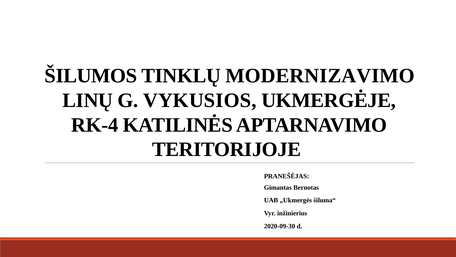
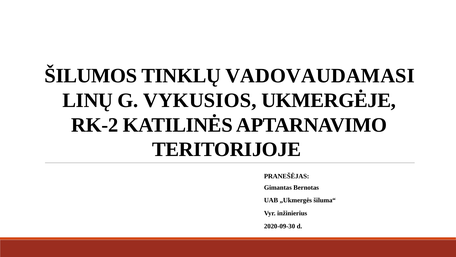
MODERNIZAVIMO: MODERNIZAVIMO -> VADOVAUDAMASI (320, 76)
RK-4: RK-4 -> RK-2 (95, 125)
